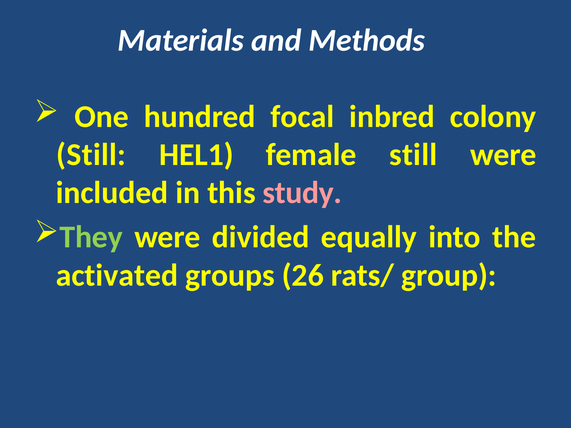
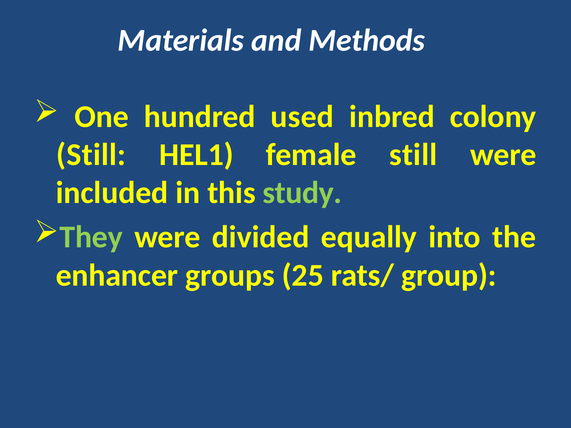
focal: focal -> used (302, 117)
study colour: pink -> light green (302, 193)
activated: activated -> enhancer (117, 275)
26: 26 -> 25 (303, 275)
